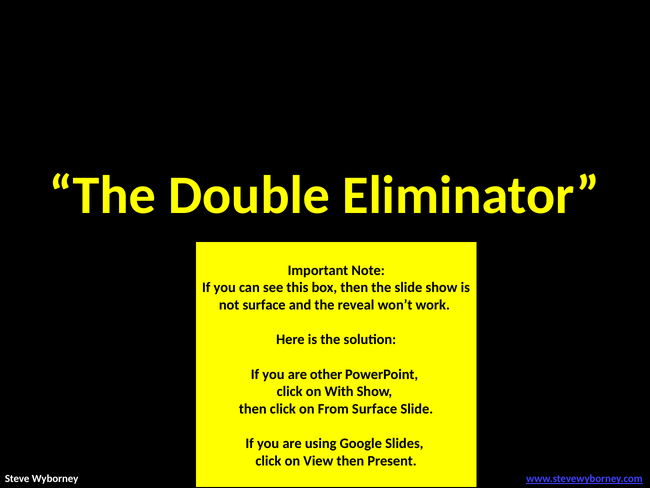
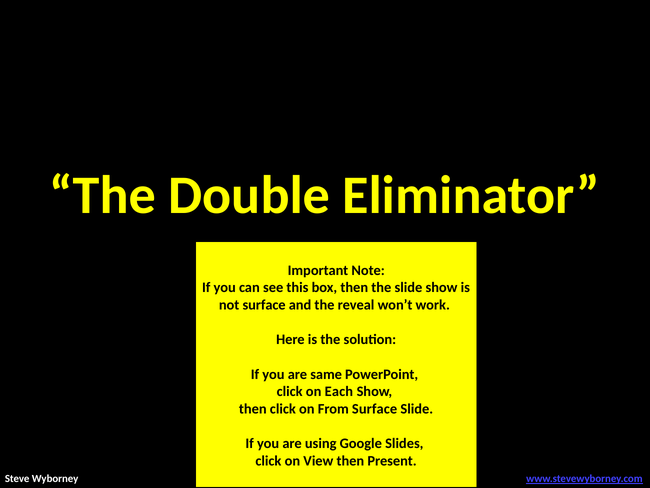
other: other -> same (326, 374)
With: With -> Each (339, 391)
